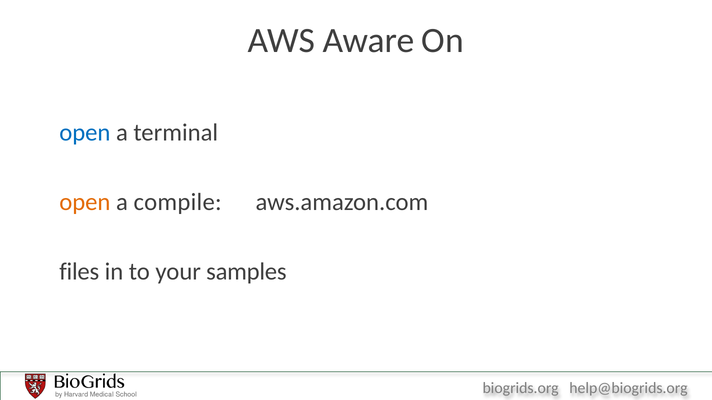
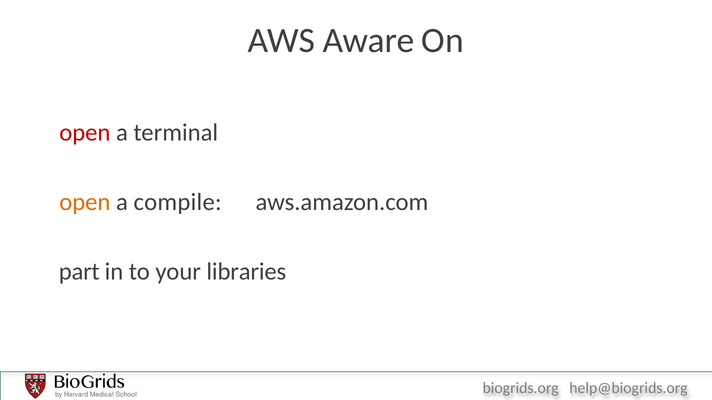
open colour: blue -> red (85, 133)
files: files -> part (79, 272)
samples: samples -> libraries (246, 272)
